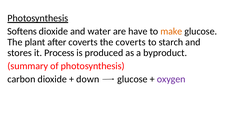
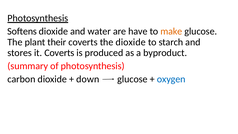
after: after -> their (57, 42)
the coverts: coverts -> dioxide (131, 42)
it Process: Process -> Coverts (59, 53)
oxygen colour: purple -> blue (171, 79)
